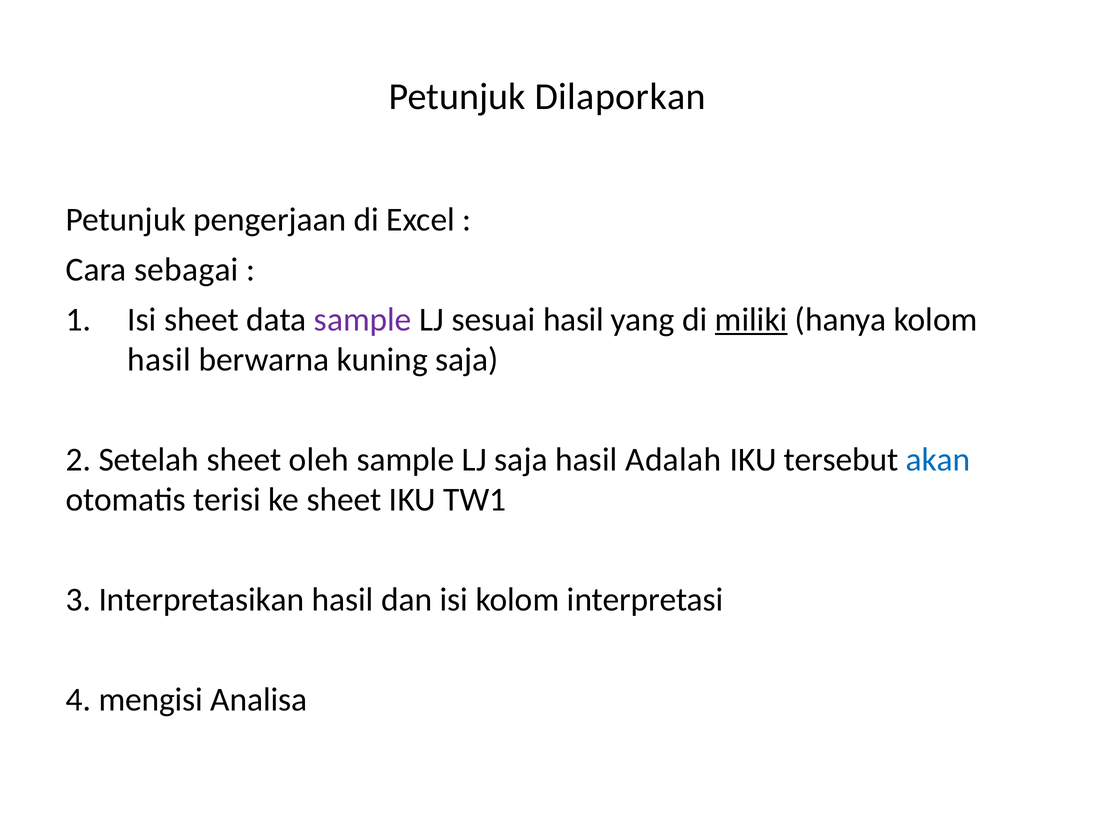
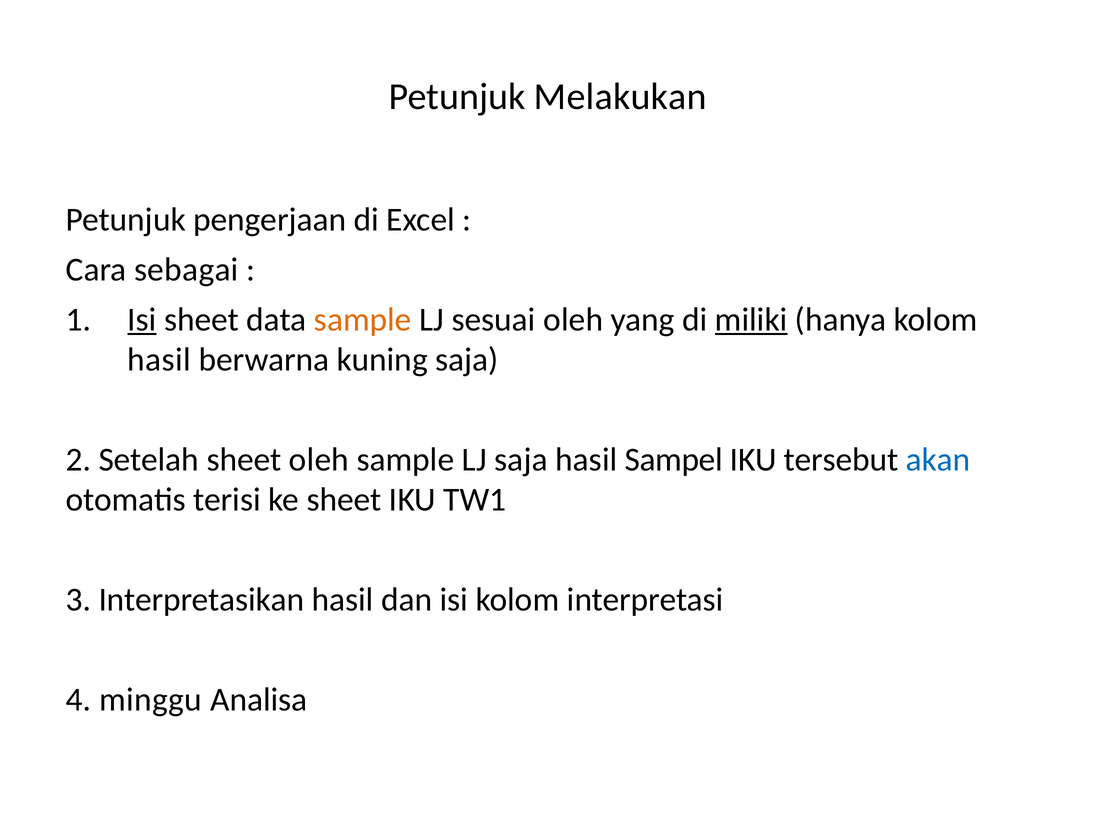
Dilaporkan: Dilaporkan -> Melakukan (620, 97)
Isi underline: none -> present (142, 320)
sample colour: purple -> orange (363, 320)
sesuai hasil: hasil -> oleh (573, 320)
Adalah: Adalah -> Sampel (674, 460)
mengisi: mengisi -> minggu (150, 699)
